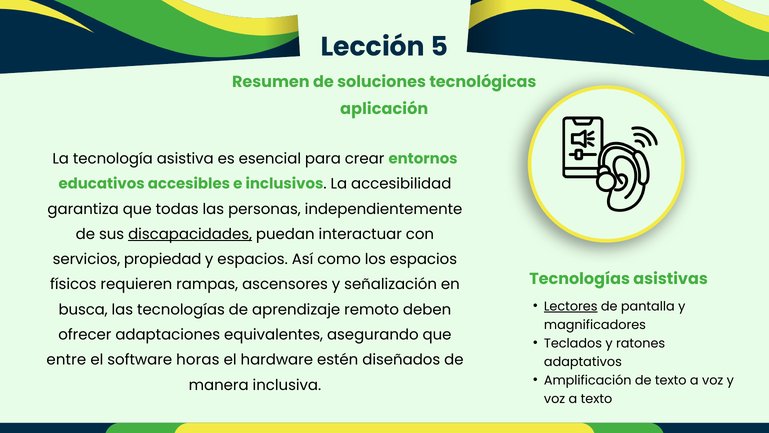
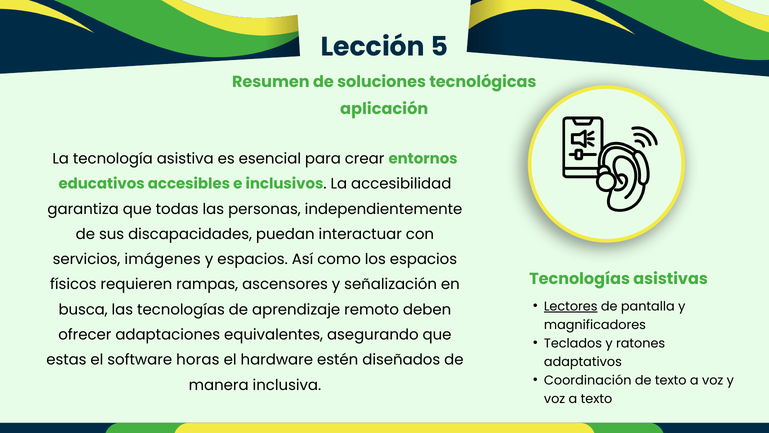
discapacidades underline: present -> none (190, 234)
propiedad: propiedad -> imágenes (163, 259)
entre: entre -> estas (66, 360)
Amplificación: Amplificación -> Coordinación (588, 380)
